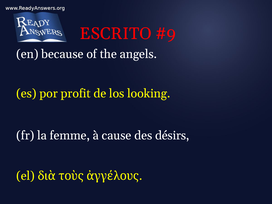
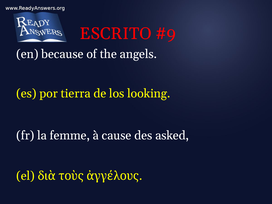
profit: profit -> tierra (76, 94)
désirs: désirs -> asked (172, 136)
